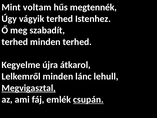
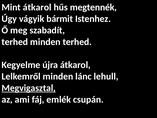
Mint voltam: voltam -> átkarol (37, 7)
vágyik terhed: terhed -> bármit (60, 19)
csupán underline: present -> none (88, 99)
